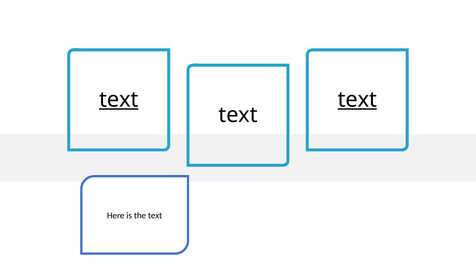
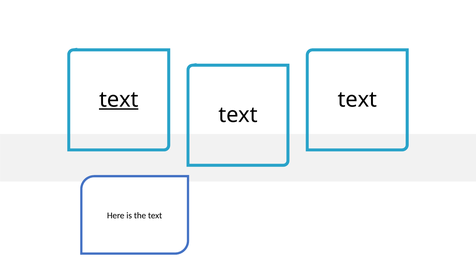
text underline: present -> none (357, 100)
